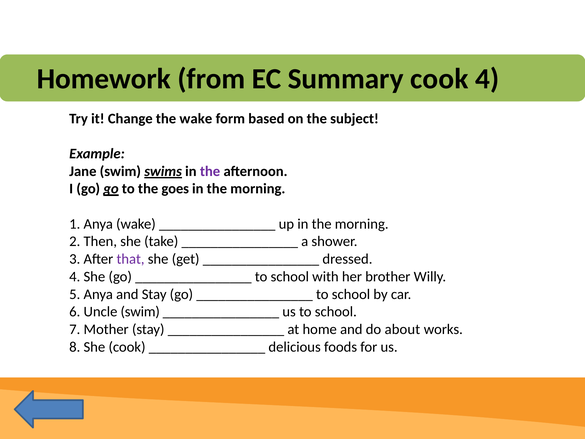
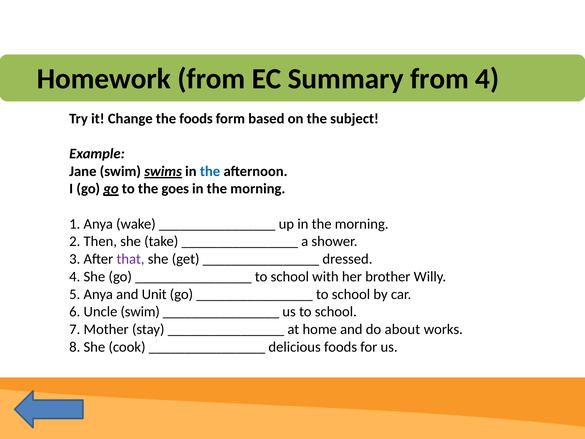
Summary cook: cook -> from (440, 79)
the wake: wake -> foods (196, 119)
the colour: purple -> blue (210, 171)
and Stay: Stay -> Unit (154, 294)
